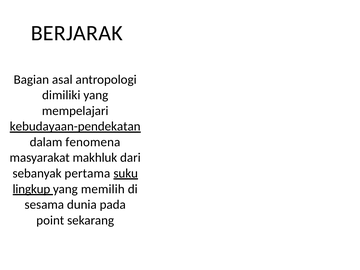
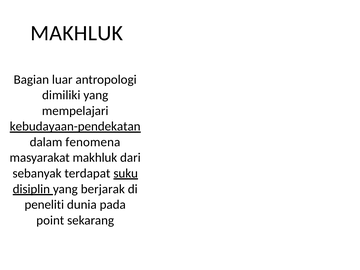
BERJARAK: BERJARAK -> MAKHLUK (77, 33)
asal: asal -> luar (62, 80)
pertama: pertama -> terdapat (87, 173)
lingkup: lingkup -> disiplin (31, 189)
memilih: memilih -> berjarak (103, 189)
sesama: sesama -> peneliti (44, 205)
